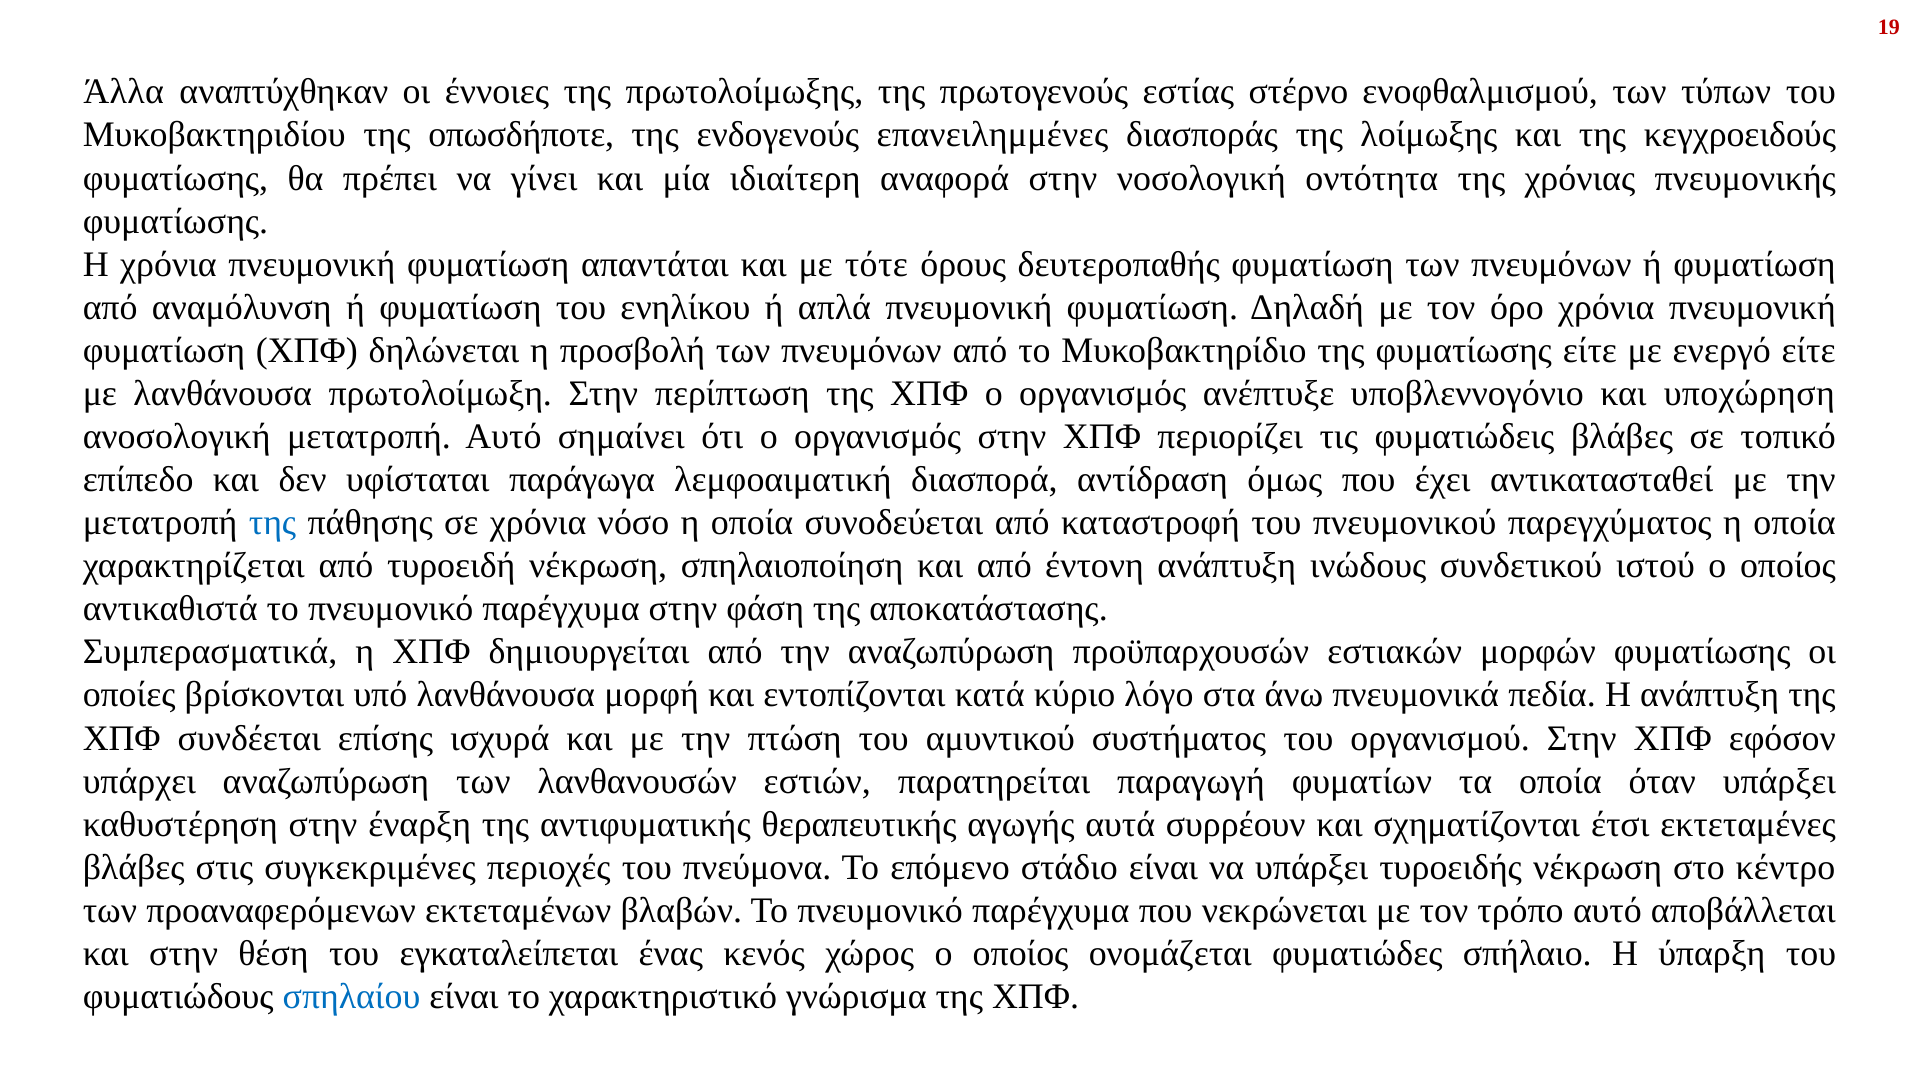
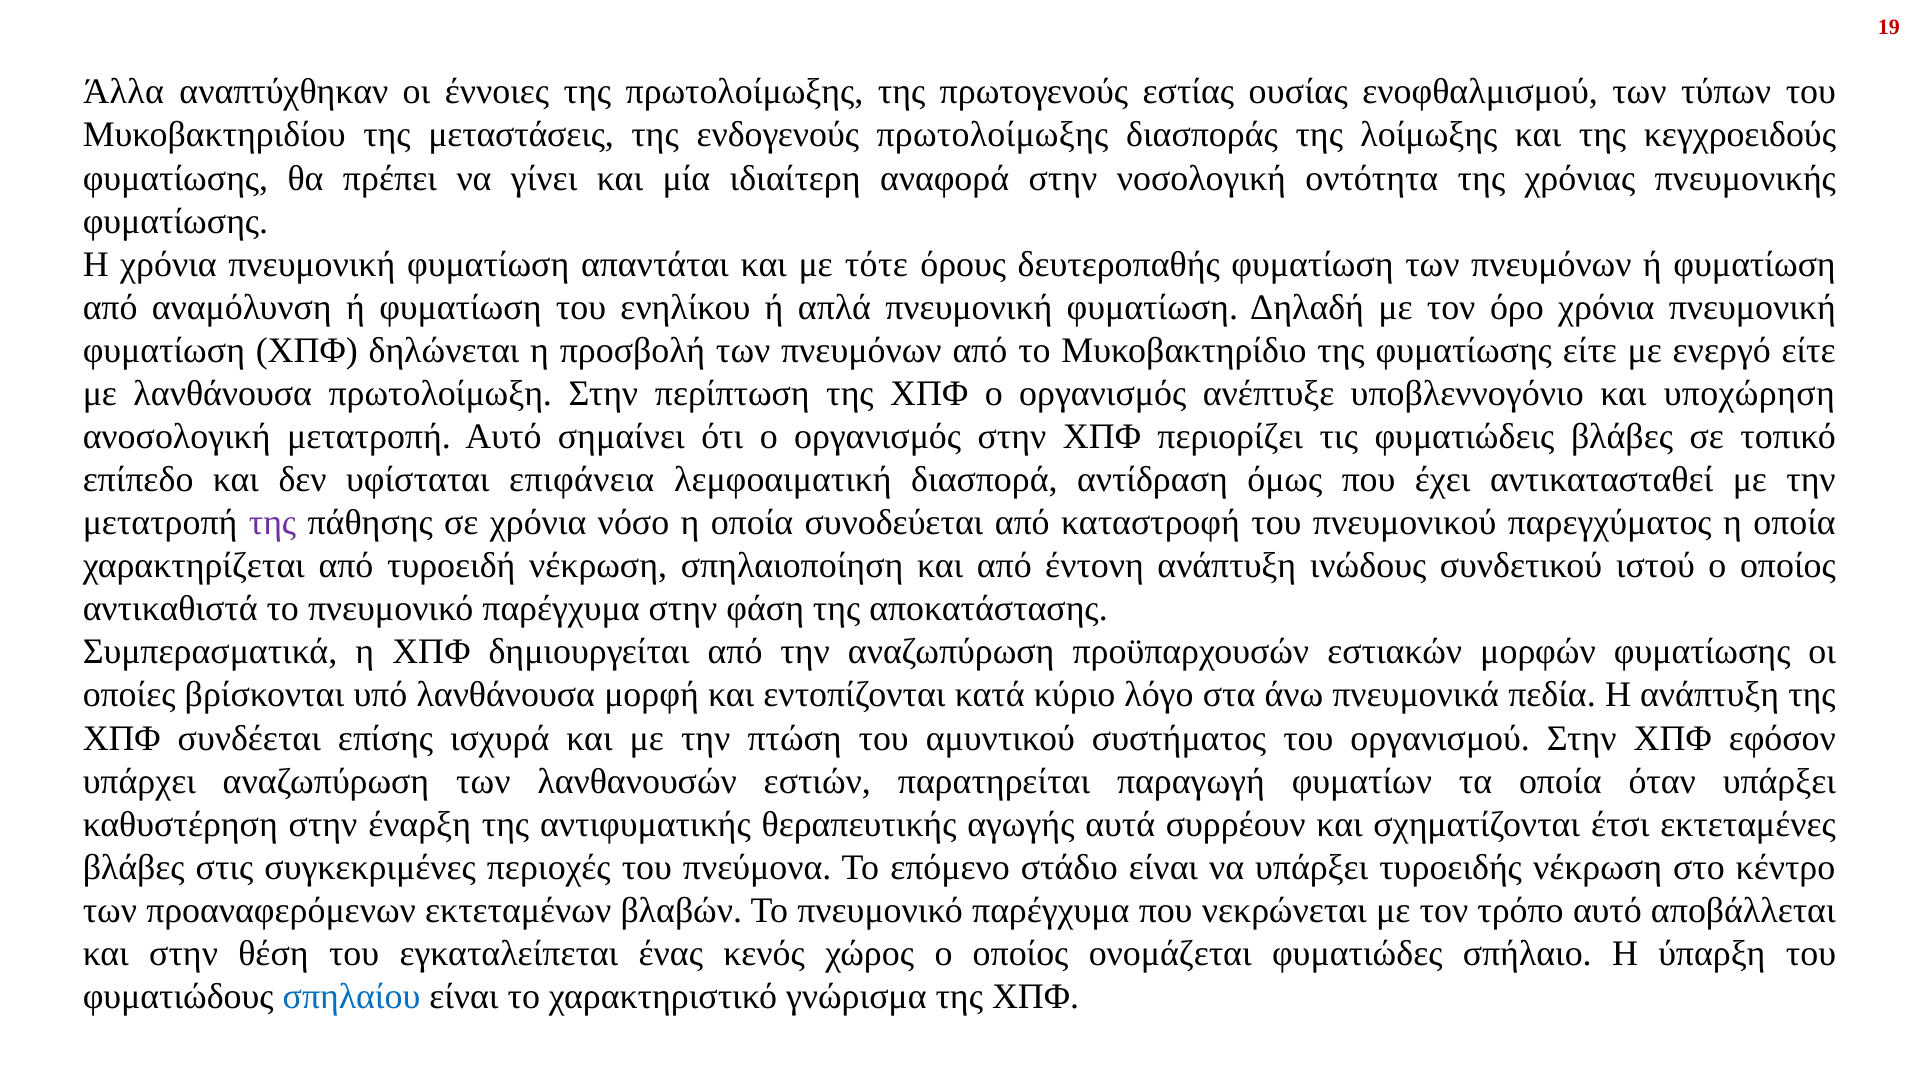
στέρνο: στέρνο -> ουσίας (1298, 92)
οπωσδήποτε: οπωσδήποτε -> μεταστάσεις (521, 135)
ενδογενούς επανειλημμένες: επανειλημμένες -> πρωτολοίμωξης (992, 135)
παράγωγα: παράγωγα -> επιφάνεια (582, 480)
της colour: blue -> purple (273, 523)
